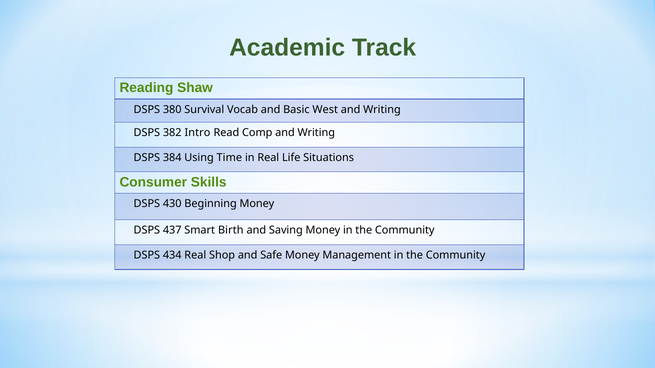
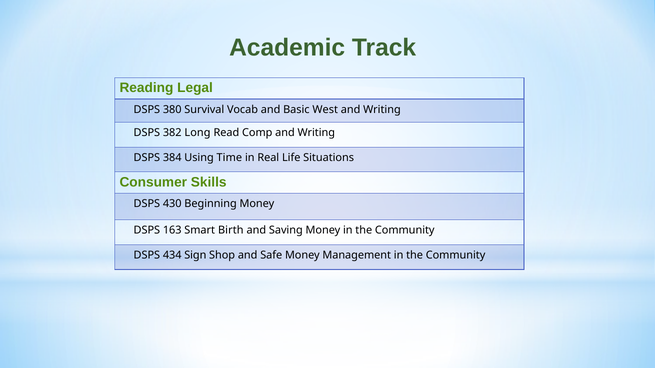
Shaw: Shaw -> Legal (195, 88)
Intro: Intro -> Long (197, 133)
437: 437 -> 163 (172, 230)
434 Real: Real -> Sign (195, 255)
